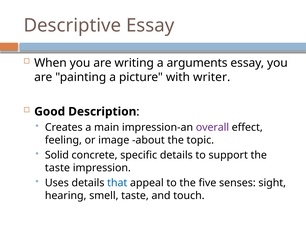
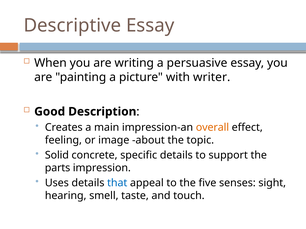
arguments: arguments -> persuasive (197, 63)
overall colour: purple -> orange (212, 128)
taste: taste -> parts (58, 168)
